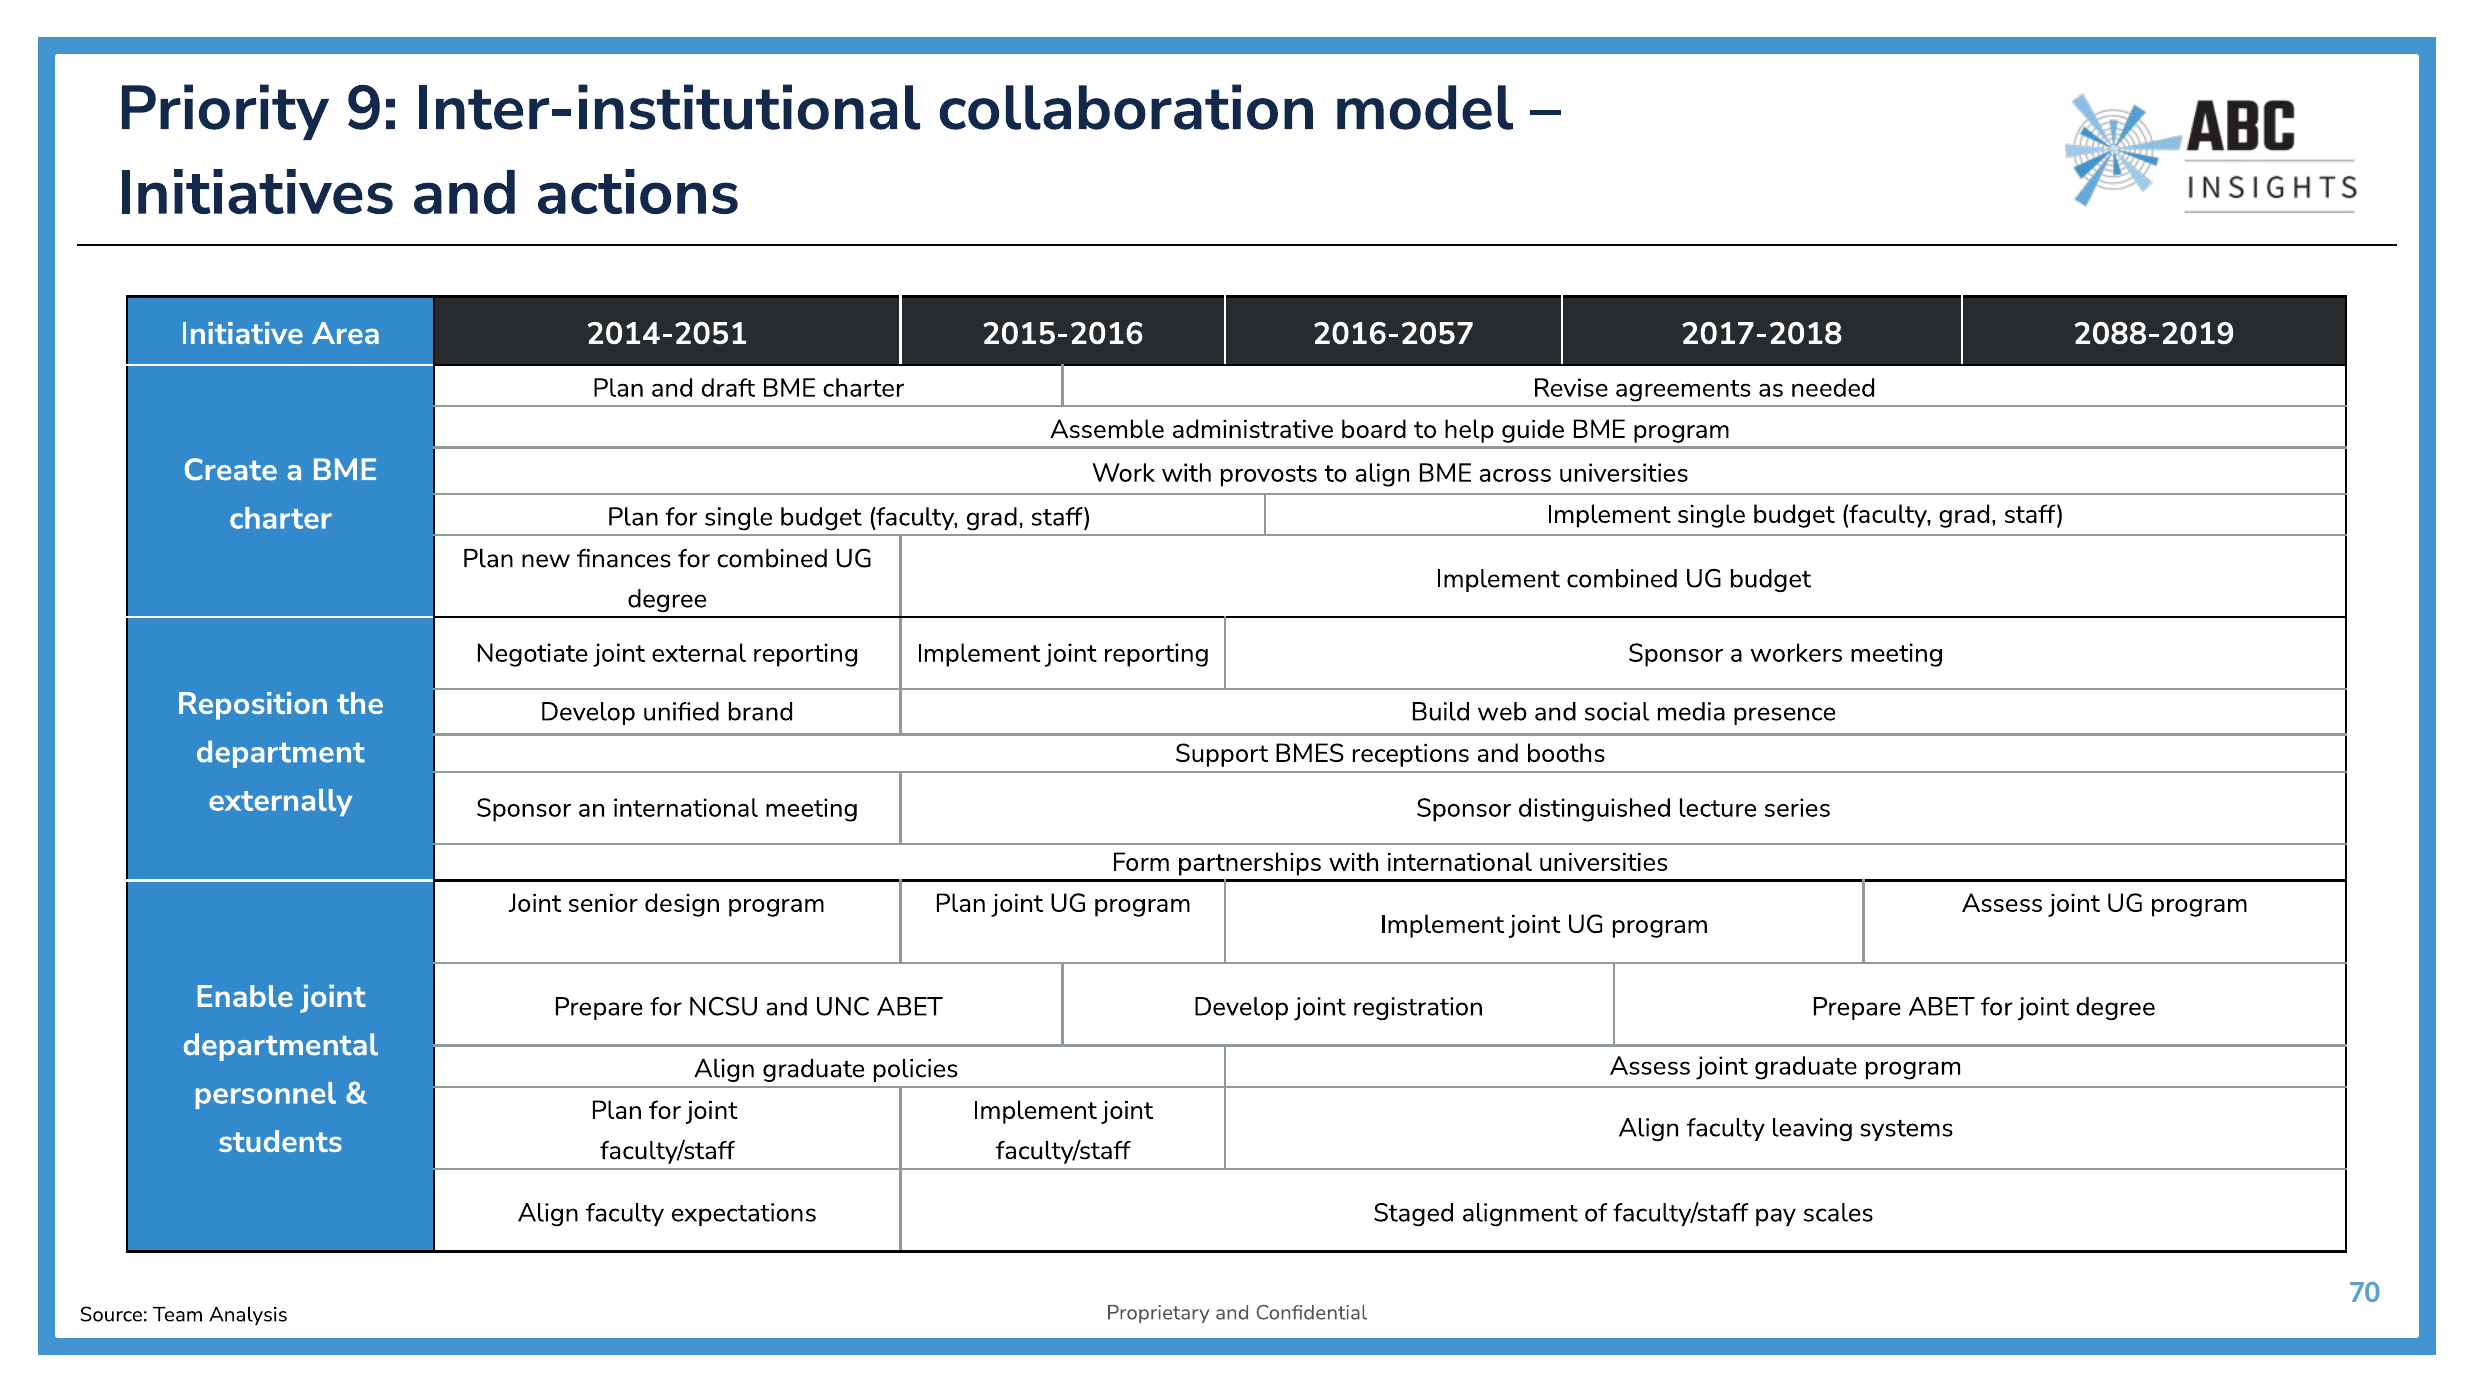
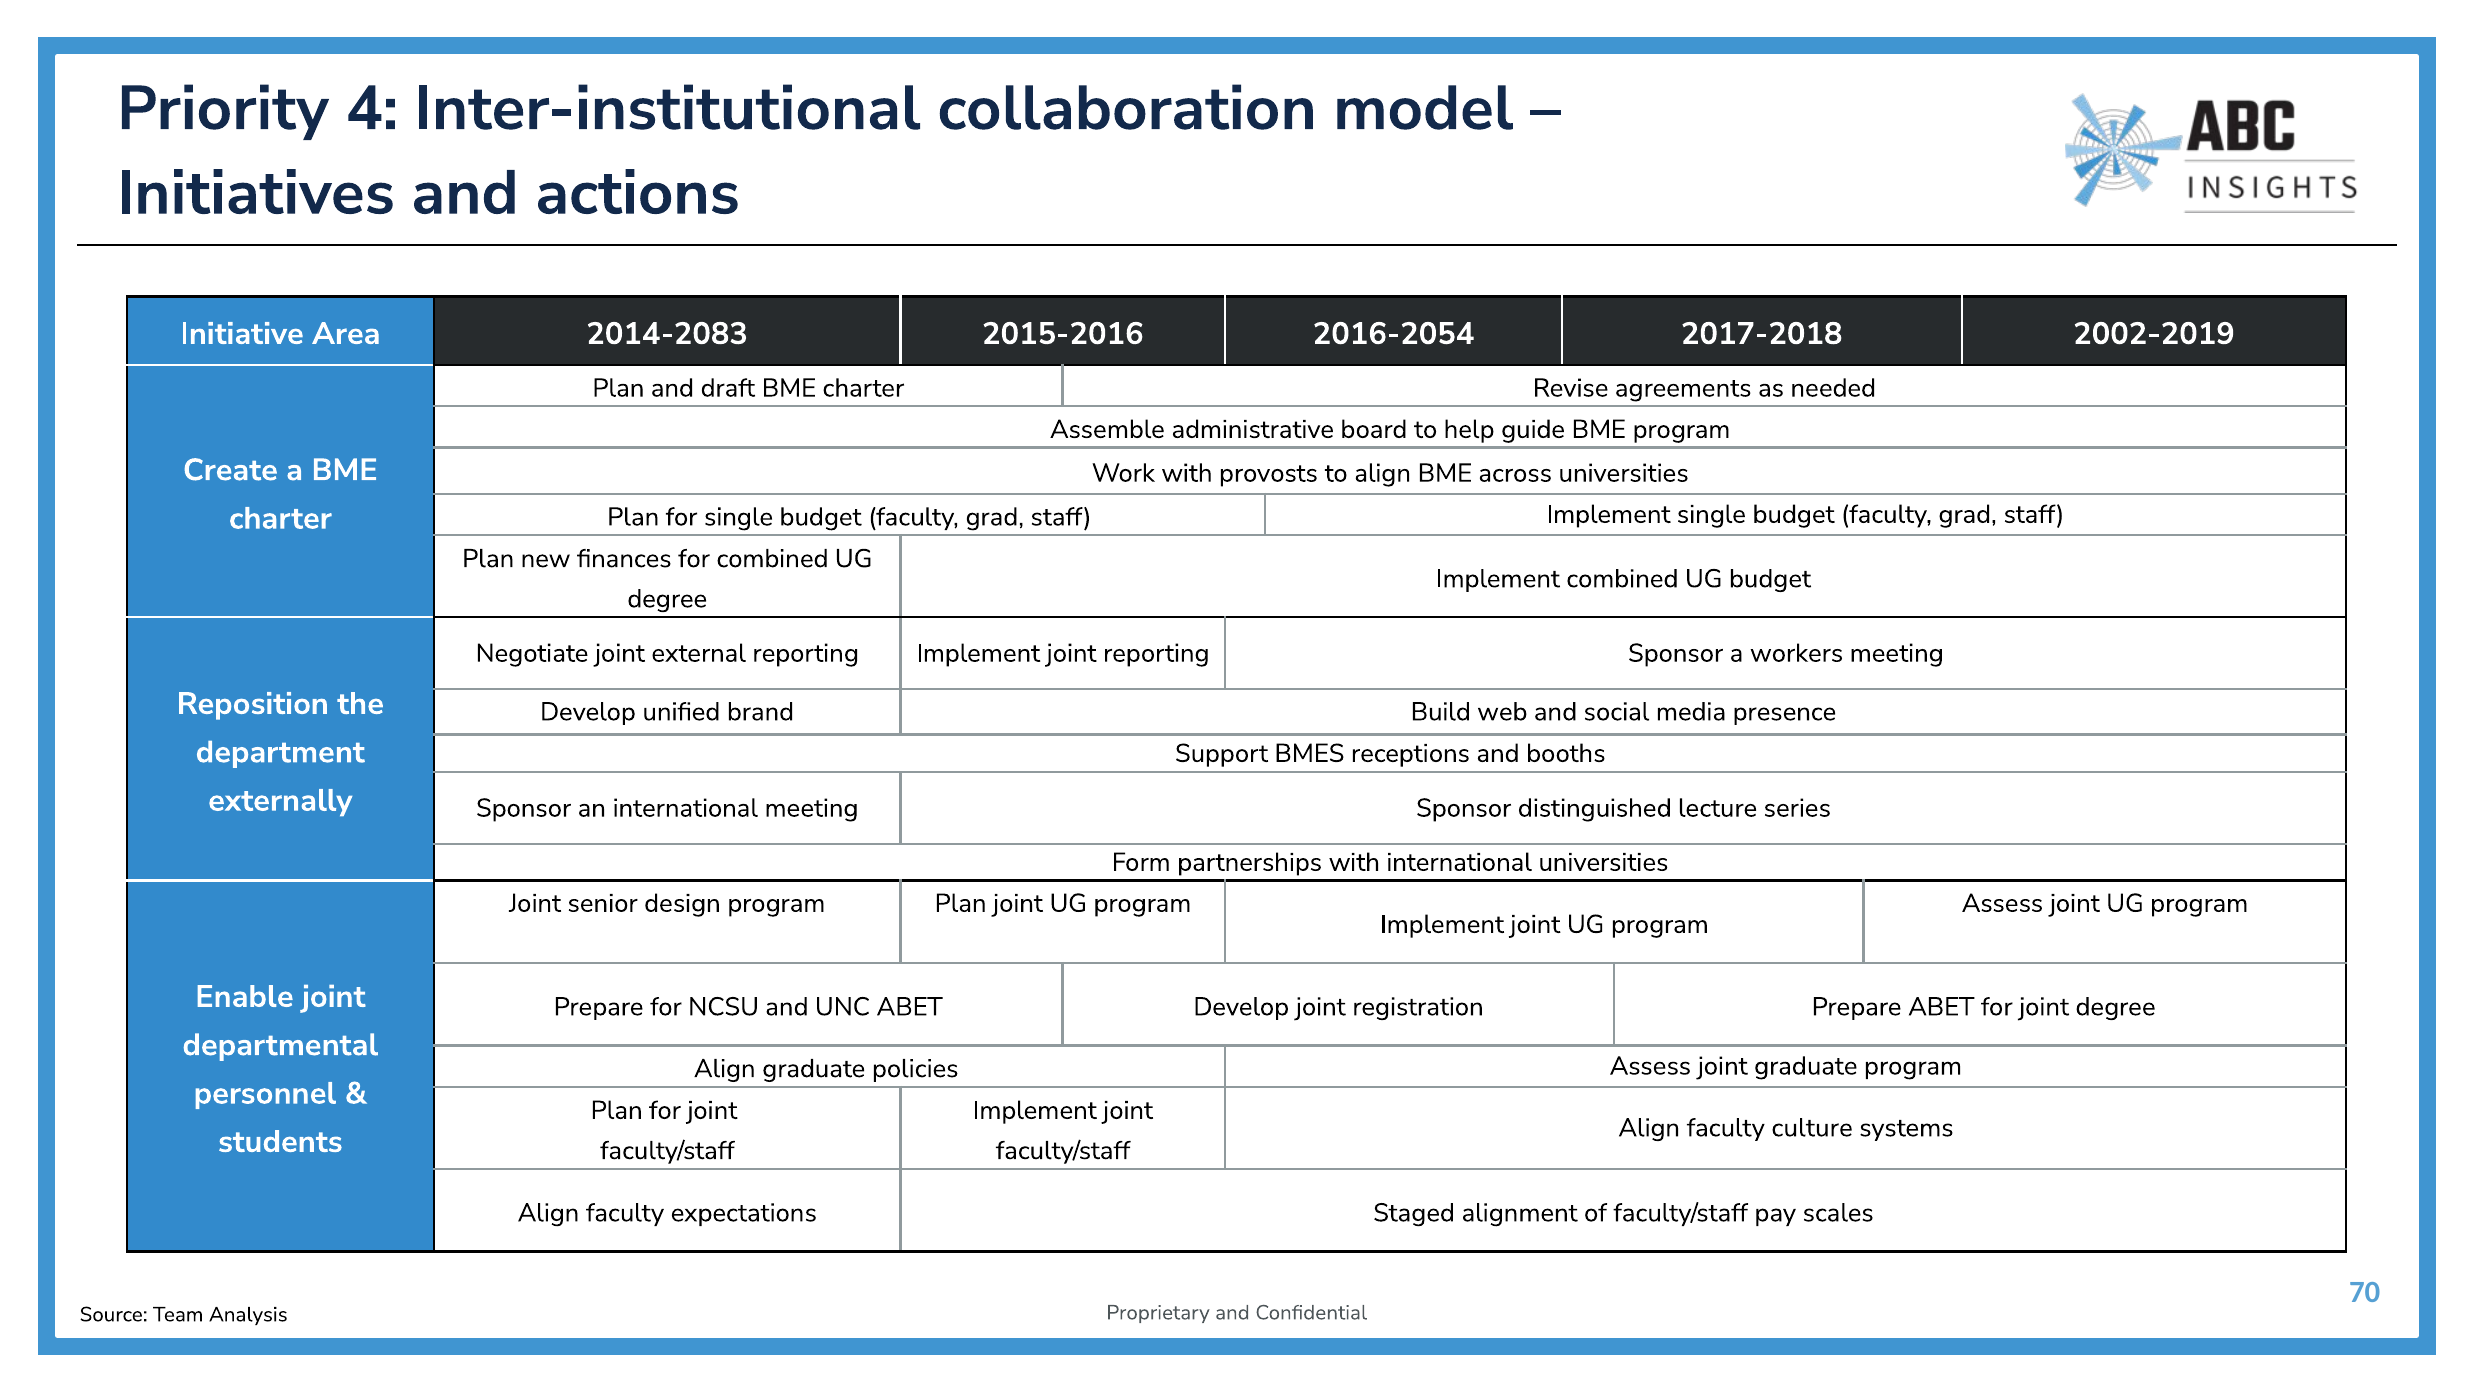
9: 9 -> 4 (372, 109)
2014-2051: 2014-2051 -> 2014-2083 (667, 334)
2016-2057: 2016-2057 -> 2016-2054 (1394, 334)
2088-2019: 2088-2019 -> 2002-2019 (2154, 334)
leaving: leaving -> culture (1812, 1127)
